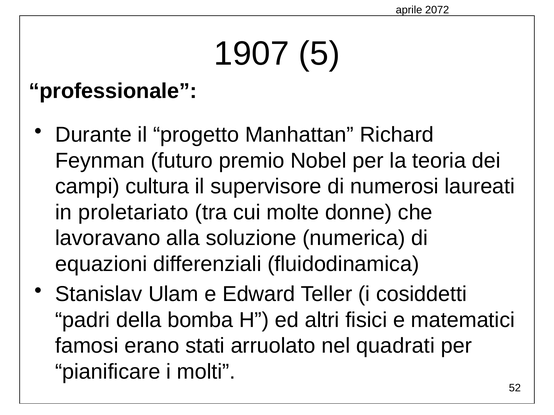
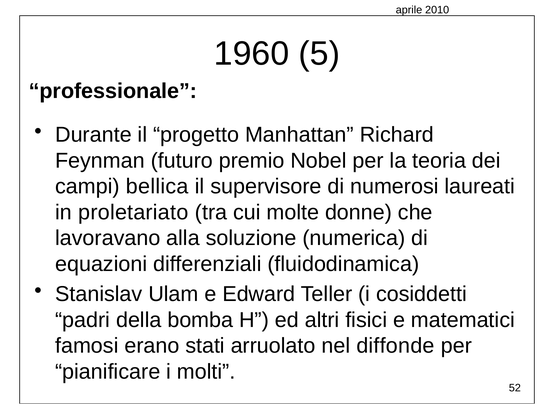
2072: 2072 -> 2010 (437, 10)
1907: 1907 -> 1960 (252, 54)
cultura: cultura -> bellica (157, 187)
quadrati: quadrati -> diffonde (395, 346)
